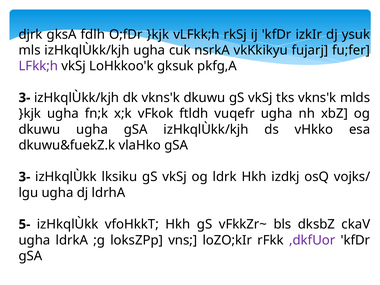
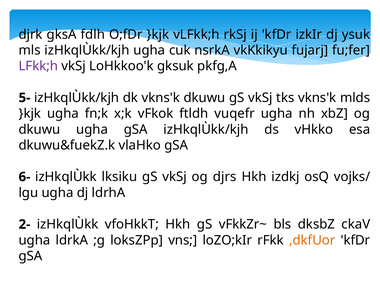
3-: 3- -> 5- (24, 98)
3-: 3- -> 6- (24, 177)
ldrk: ldrk -> djrs (225, 177)
5-: 5- -> 2- (24, 224)
,dkfUor colour: purple -> orange (312, 240)
